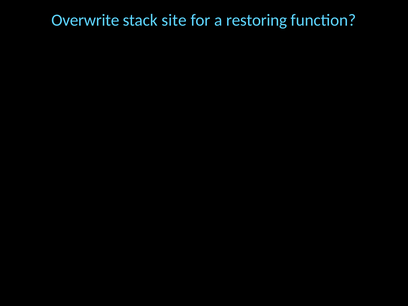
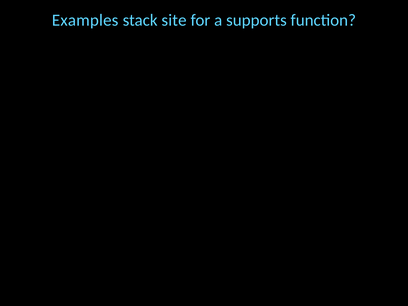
Overwrite: Overwrite -> Examples (85, 20)
restoring: restoring -> supports (256, 20)
